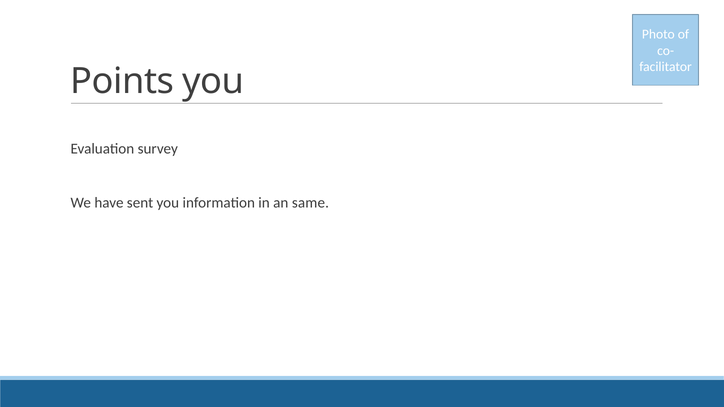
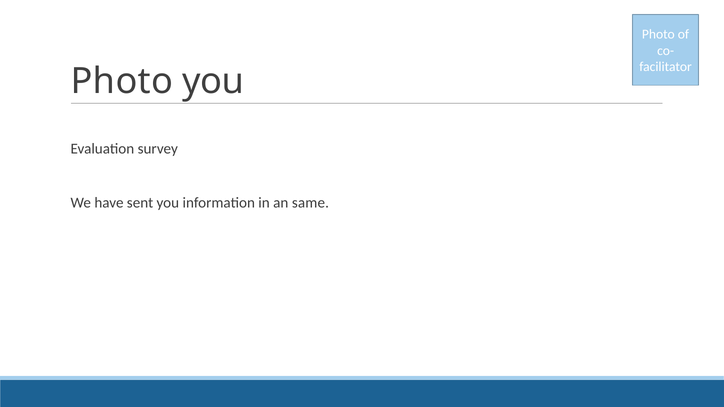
Points: Points -> Photo (122, 81)
